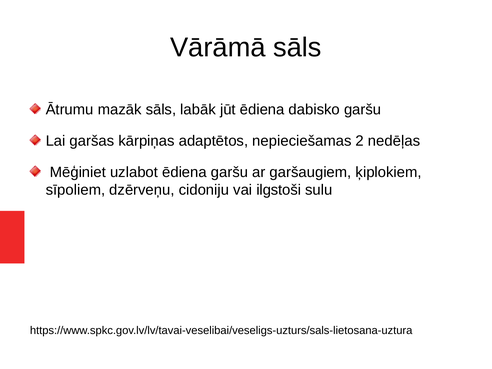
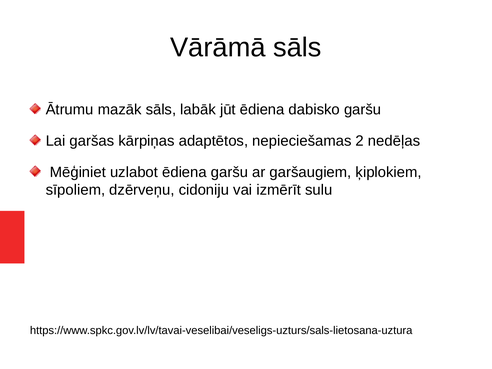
ilgstoši: ilgstoši -> izmērīt (279, 190)
